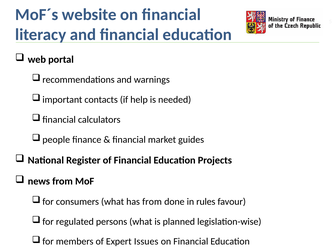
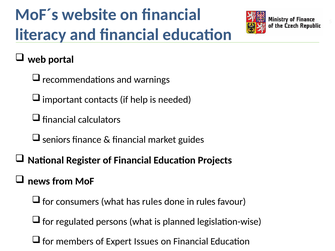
people: people -> seniors (56, 140)
has from: from -> rules (152, 202)
